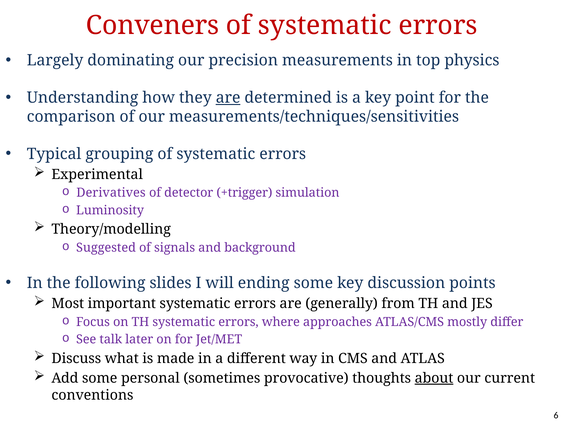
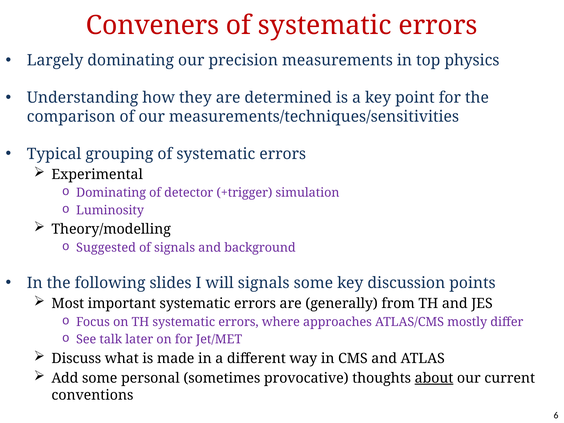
are underline: present -> none (228, 98)
Derivatives: Derivatives -> Dominating (111, 193)
will ending: ending -> signals (264, 283)
